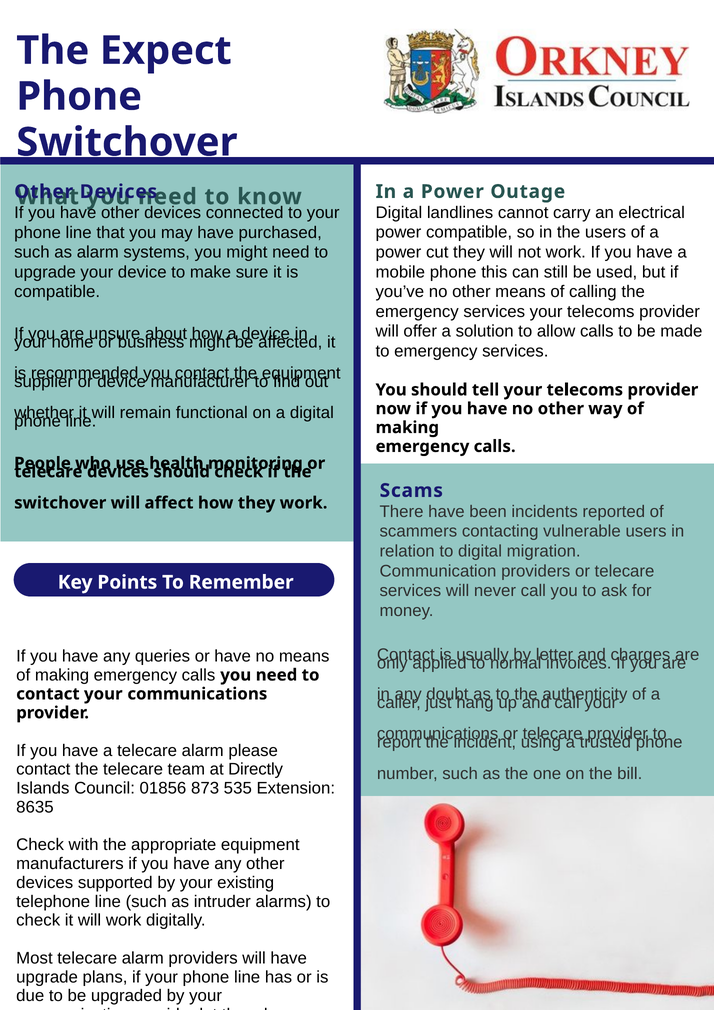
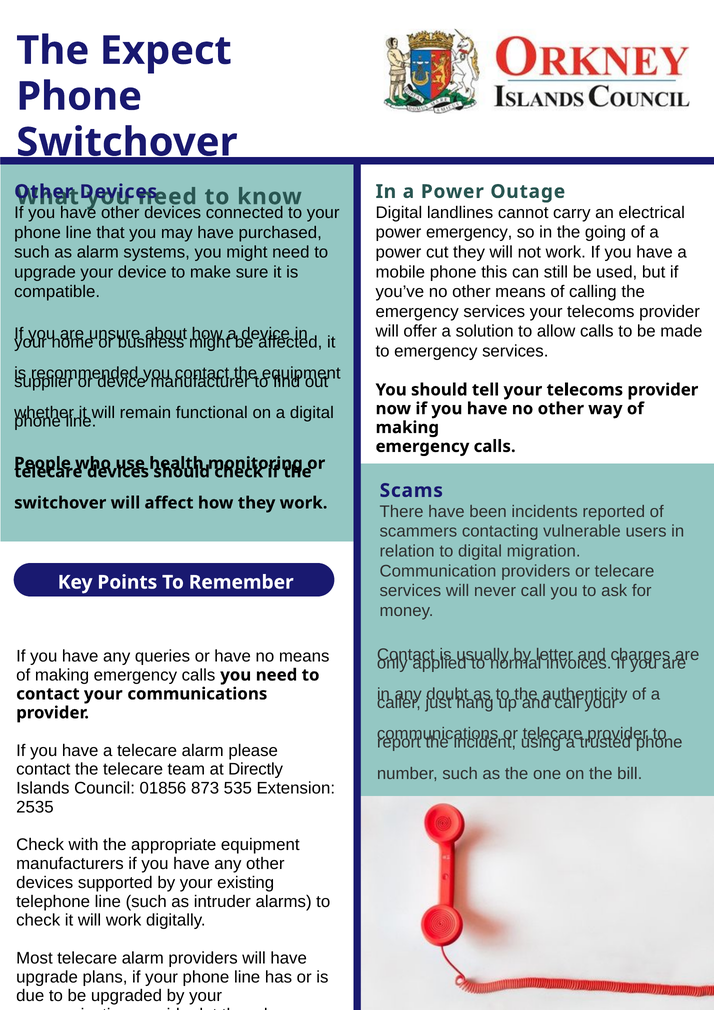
power compatible: compatible -> emergency (469, 233)
the users: users -> going (606, 233)
8635: 8635 -> 2535 (35, 807)
